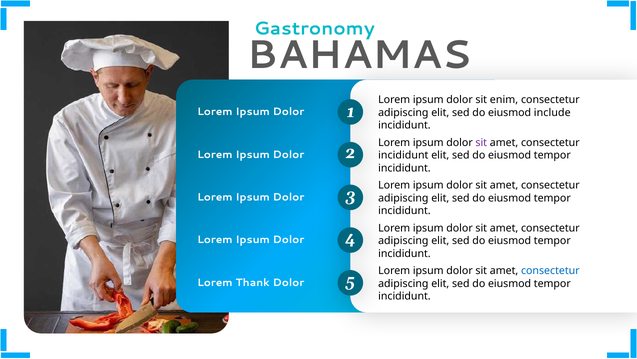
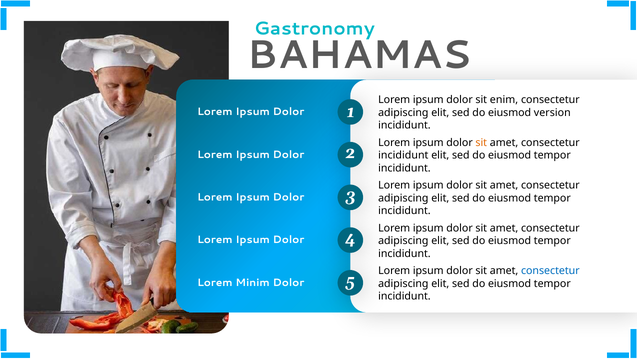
include: include -> version (552, 112)
sit colour: purple -> orange (481, 142)
Thank: Thank -> Minim (253, 282)
